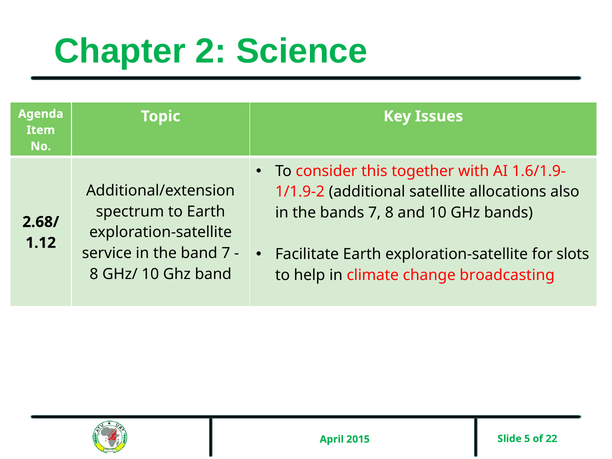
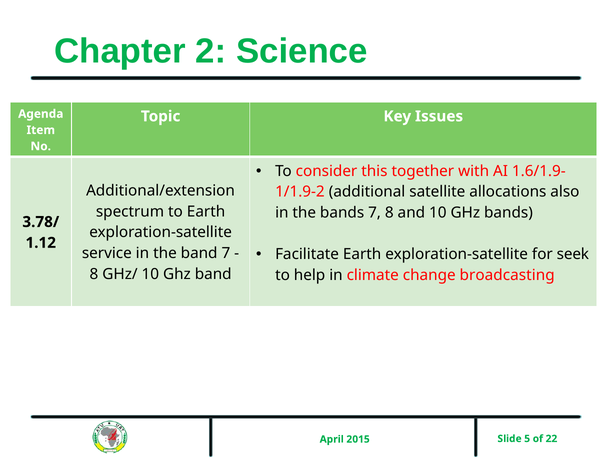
2.68/: 2.68/ -> 3.78/ (41, 222)
slots: slots -> seek (573, 254)
